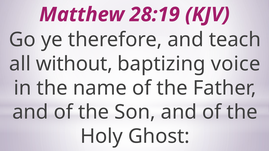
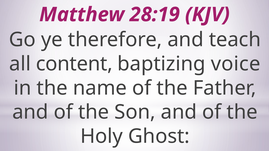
without: without -> content (74, 64)
